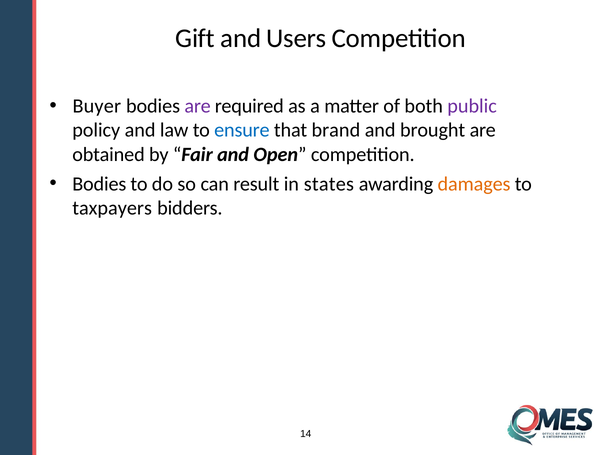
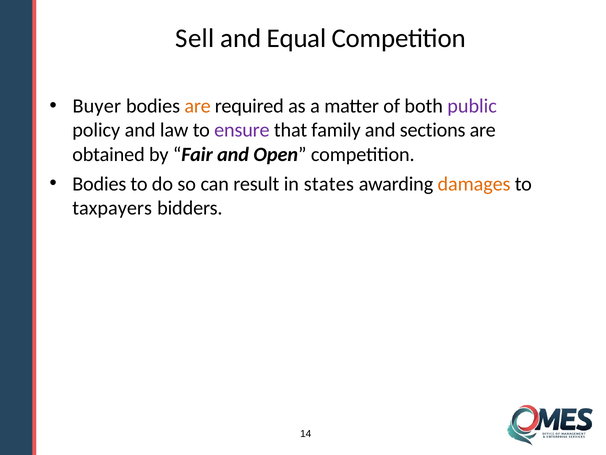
Gift: Gift -> Sell (195, 38)
Users: Users -> Equal (296, 38)
are colour: purple -> orange (198, 106)
ensure colour: blue -> purple (242, 130)
brand: brand -> family (336, 130)
brought: brought -> sections (433, 130)
